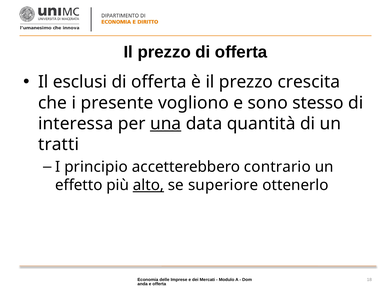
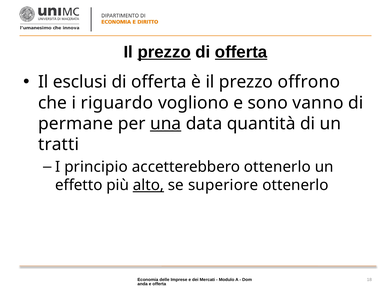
prezzo underline: none -> present (164, 52)
offerta underline: none -> present (241, 52)
crescita: crescita -> offrono (309, 82)
presente: presente -> riguardo (117, 103)
stesso: stesso -> vanno (318, 103)
interessa: interessa -> permane (76, 124)
accetterebbero contrario: contrario -> ottenerlo (277, 167)
